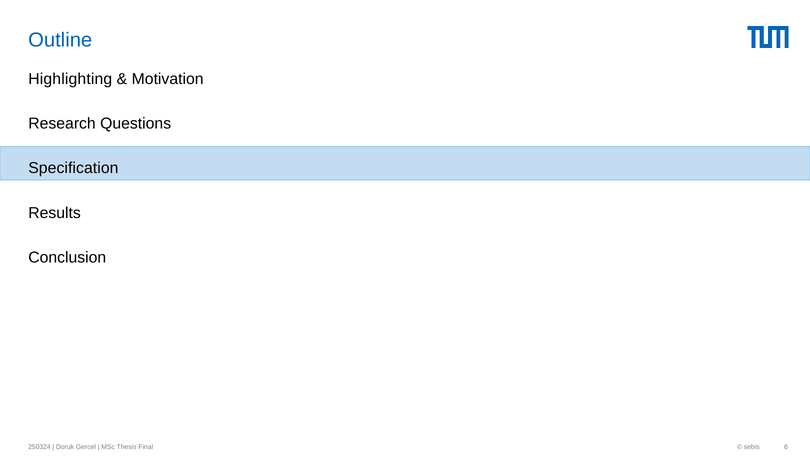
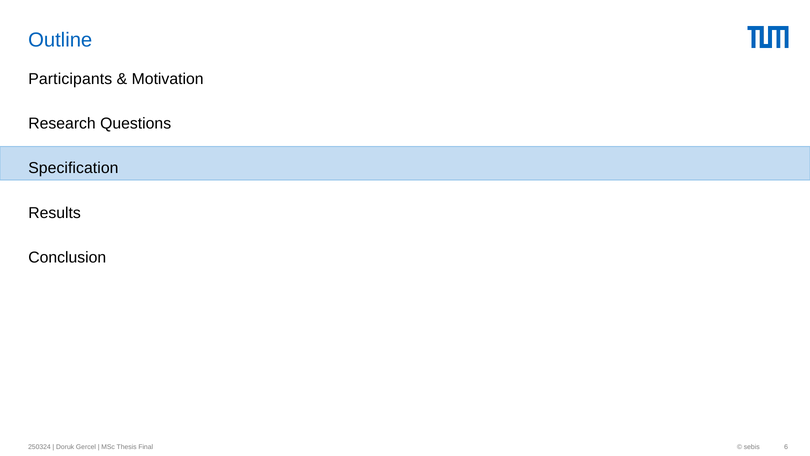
Highlighting: Highlighting -> Participants (70, 79)
